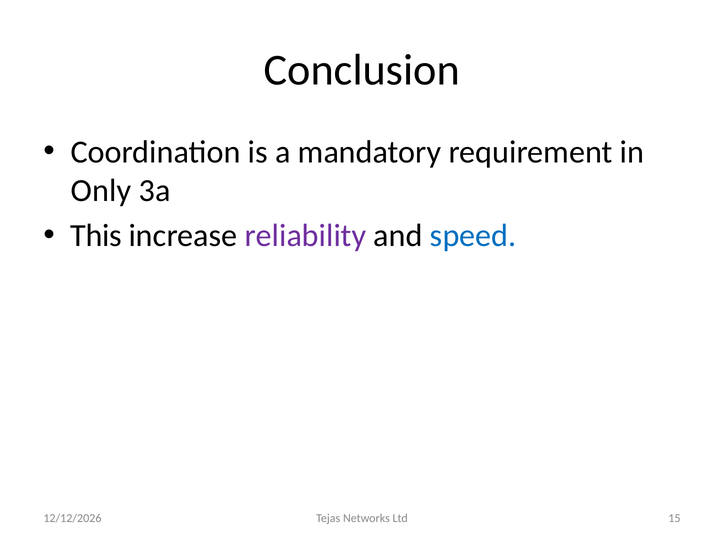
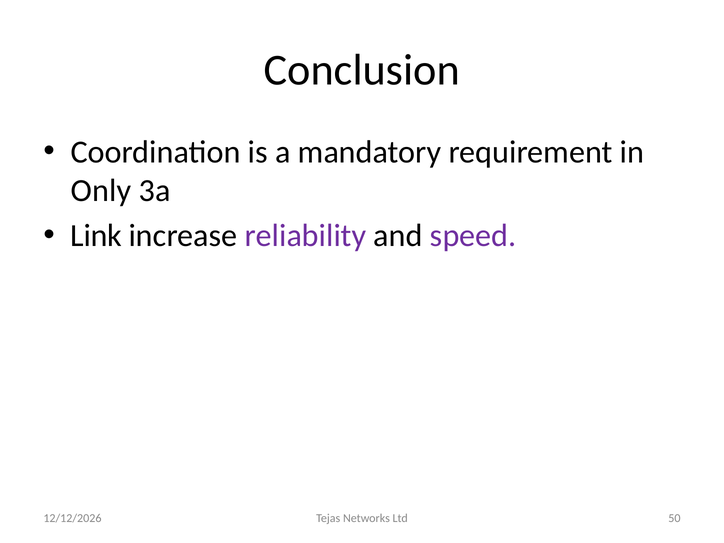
This: This -> Link (96, 236)
speed colour: blue -> purple (473, 236)
15: 15 -> 50 (674, 518)
